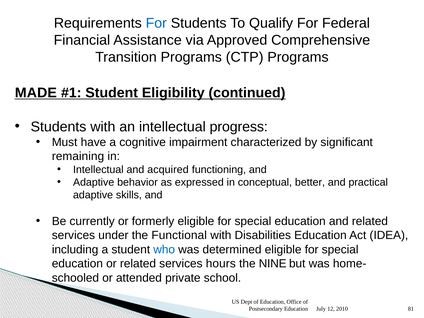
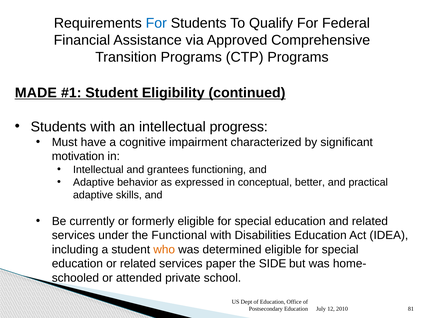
remaining: remaining -> motivation (78, 156)
acquired: acquired -> grantees (168, 170)
who colour: blue -> orange (164, 250)
hours: hours -> paper (221, 264)
NINE: NINE -> SIDE (273, 264)
